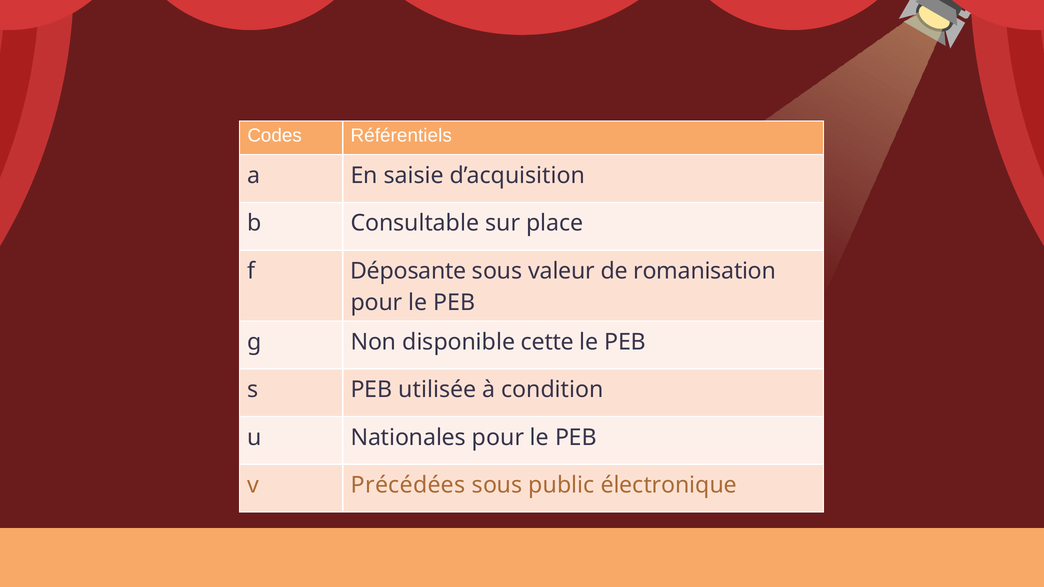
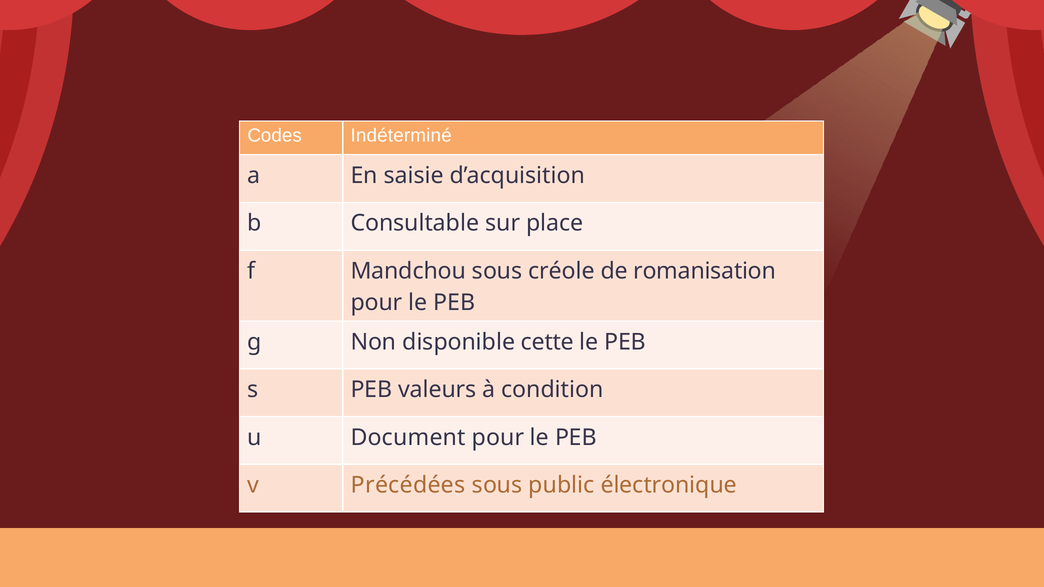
Référentiels: Référentiels -> Indéterminé (401, 136)
Déposante: Déposante -> Mandchou (408, 271)
valeur: valeur -> créole (561, 271)
utilisée: utilisée -> valeurs (437, 390)
Nationales: Nationales -> Document (408, 438)
